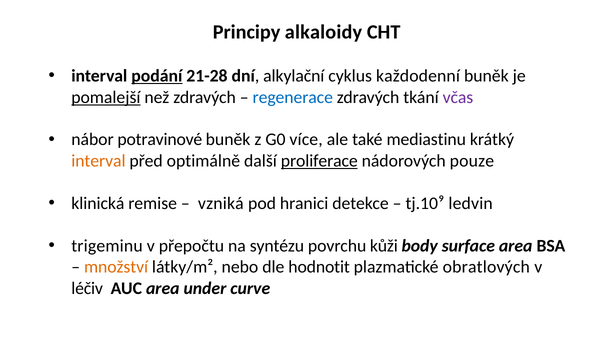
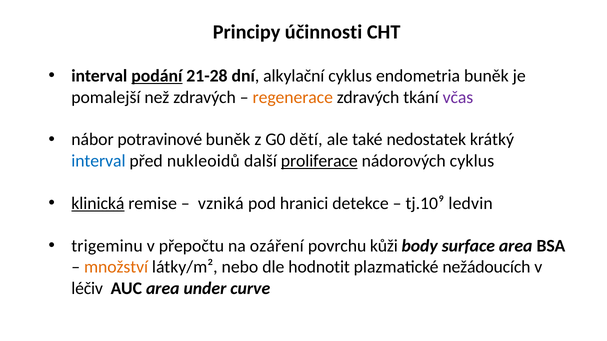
alkaloidy: alkaloidy -> účinnosti (324, 32)
každodenní: každodenní -> endometria (418, 76)
pomalejší underline: present -> none (106, 97)
regenerace colour: blue -> orange (293, 97)
více: více -> dětí (306, 140)
mediastinu: mediastinu -> nedostatek (426, 140)
interval colour: orange -> blue (98, 161)
optimálně: optimálně -> nukleoidů (203, 161)
nádorových pouze: pouze -> cyklus (472, 161)
klinická underline: none -> present (98, 204)
syntézu: syntézu -> ozáření (277, 246)
obratlových: obratlových -> nežádoucích (486, 267)
